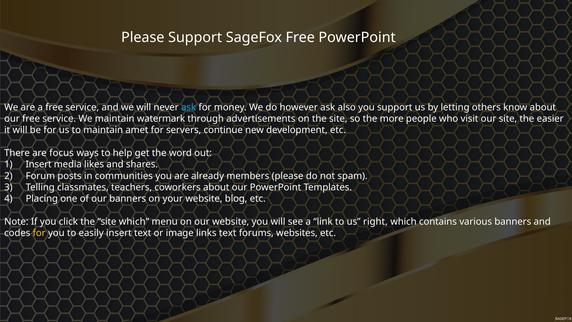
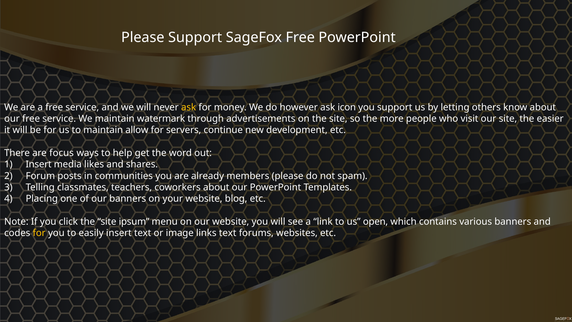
ask colour: light blue -> yellow (189, 107)
also: also -> icon (347, 107)
amet: amet -> allow (137, 130)
site which: which -> ipsum (134, 222)
right: right -> open (376, 222)
